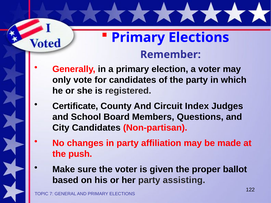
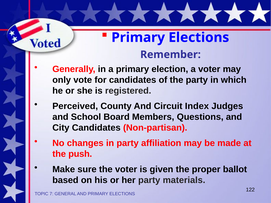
Certificate: Certificate -> Perceived (75, 106)
assisting: assisting -> materials (184, 180)
